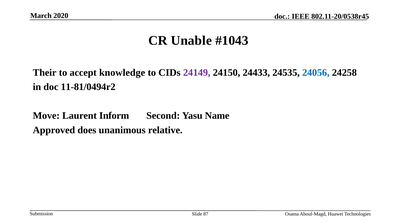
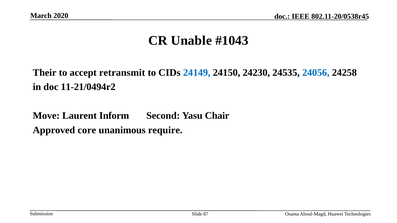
knowledge: knowledge -> retransmit (122, 73)
24149 colour: purple -> blue (197, 73)
24433: 24433 -> 24230 (256, 73)
11-81/0494r2: 11-81/0494r2 -> 11-21/0494r2 (88, 87)
Name: Name -> Chair (217, 116)
does: does -> core (87, 130)
relative: relative -> require (165, 130)
